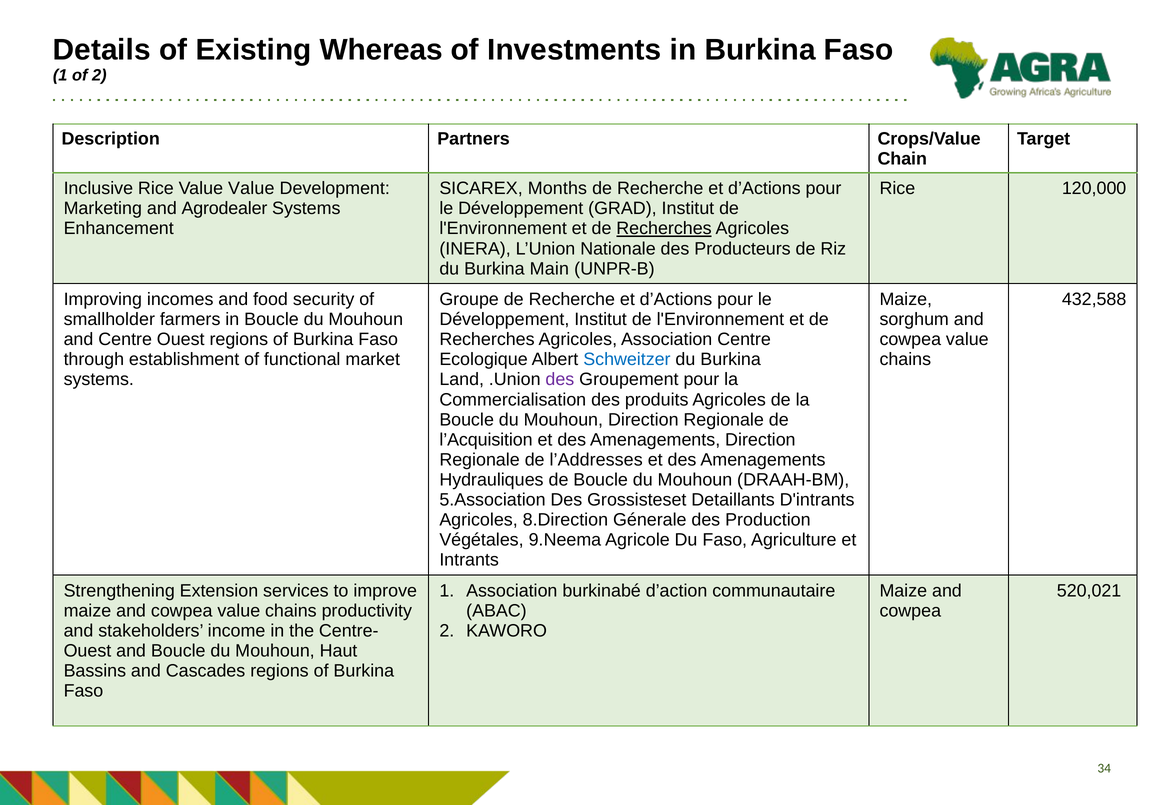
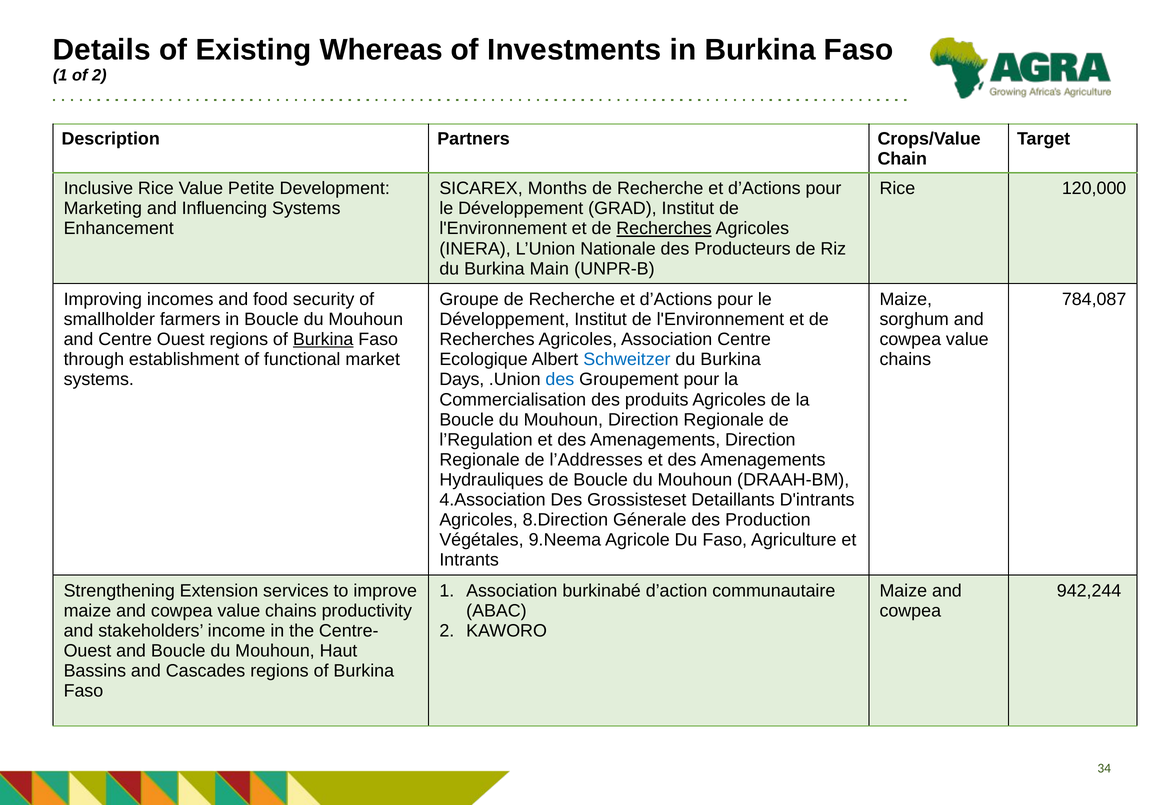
Value Value: Value -> Petite (251, 189)
Agrodealer: Agrodealer -> Influencing (224, 209)
432,588: 432,588 -> 784,087 (1094, 300)
Burkina underline: none -> present (323, 340)
Land: Land -> Days (462, 380)
des colour: purple -> blue (560, 380)
l’Acquisition: l’Acquisition -> l’Regulation (486, 440)
5.Association: 5.Association -> 4.Association (492, 500)
520,021: 520,021 -> 942,244 (1089, 591)
